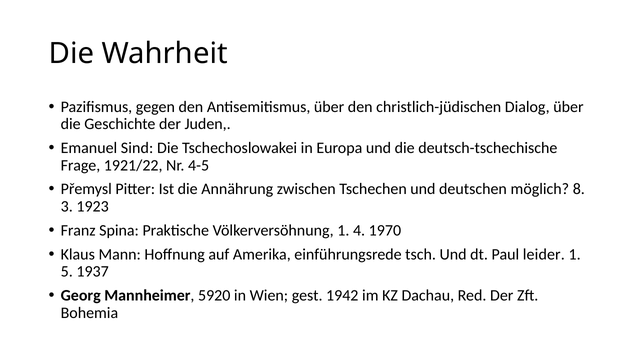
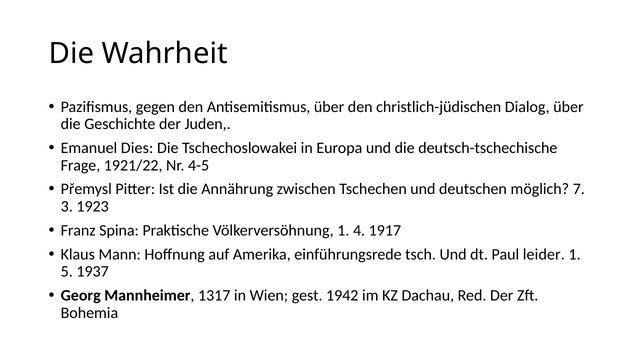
Sind: Sind -> Dies (137, 148)
8: 8 -> 7 (579, 189)
1970: 1970 -> 1917 (385, 230)
5920: 5920 -> 1317 (214, 295)
